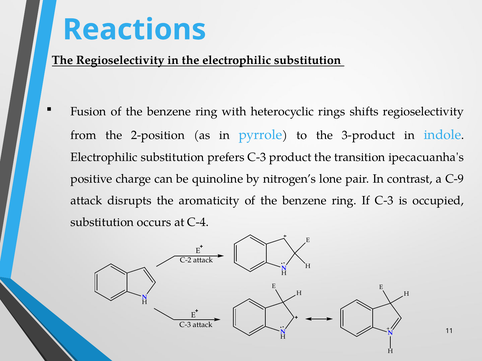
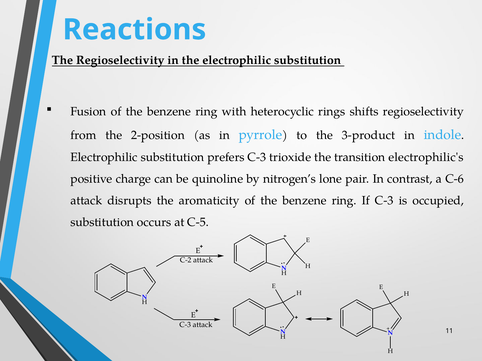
product: product -> trioxide (290, 157)
ipecacuanha's: ipecacuanha's -> electrophilic's (426, 157)
C-9: C-9 -> C-6 (455, 179)
C-4: C-4 -> C-5 (198, 223)
